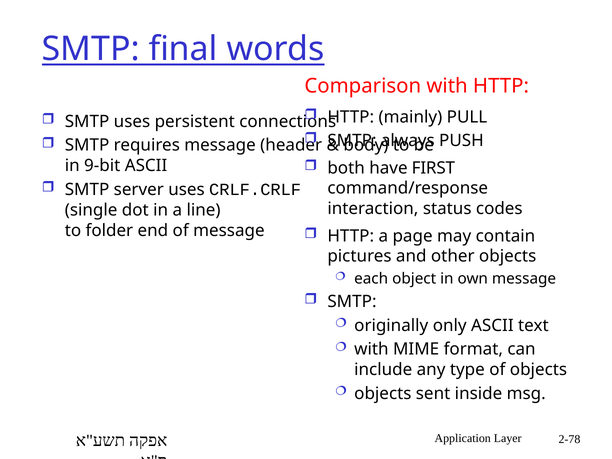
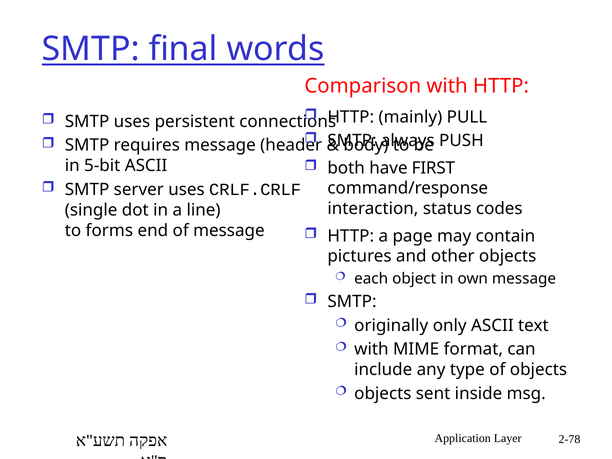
9-bit: 9-bit -> 5-bit (102, 166)
folder: folder -> forms (109, 230)
